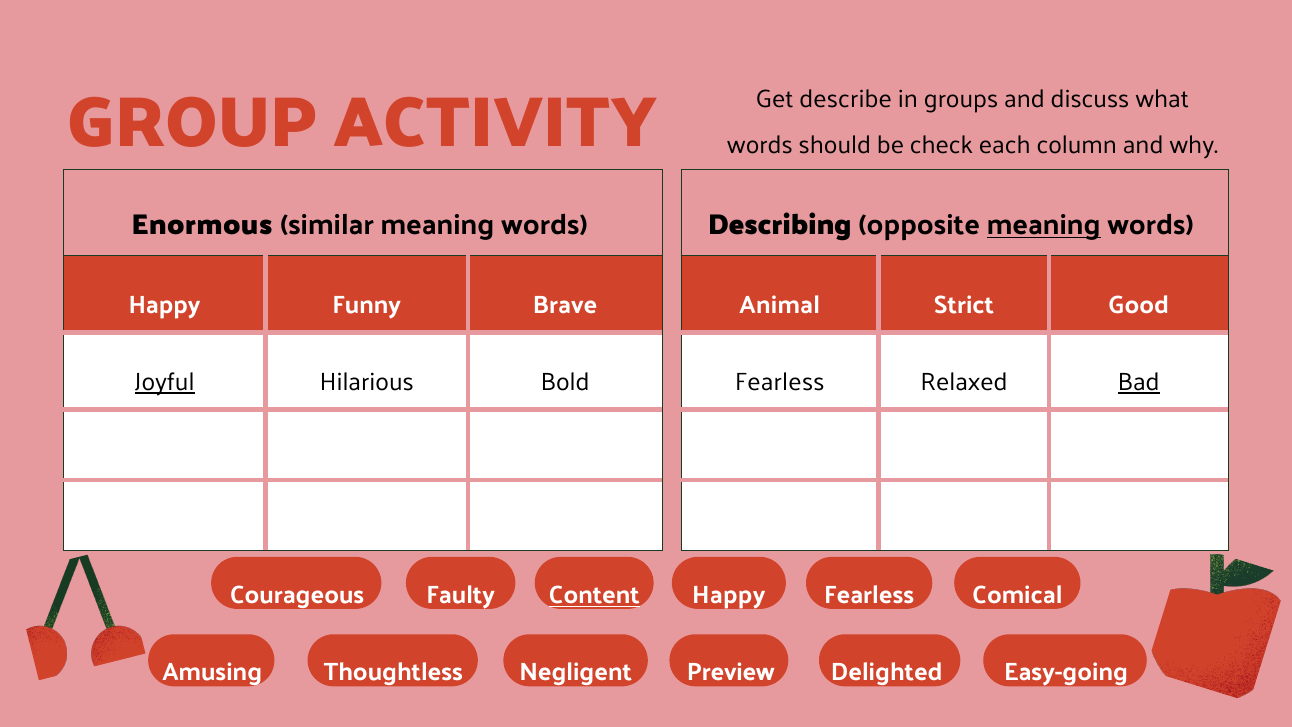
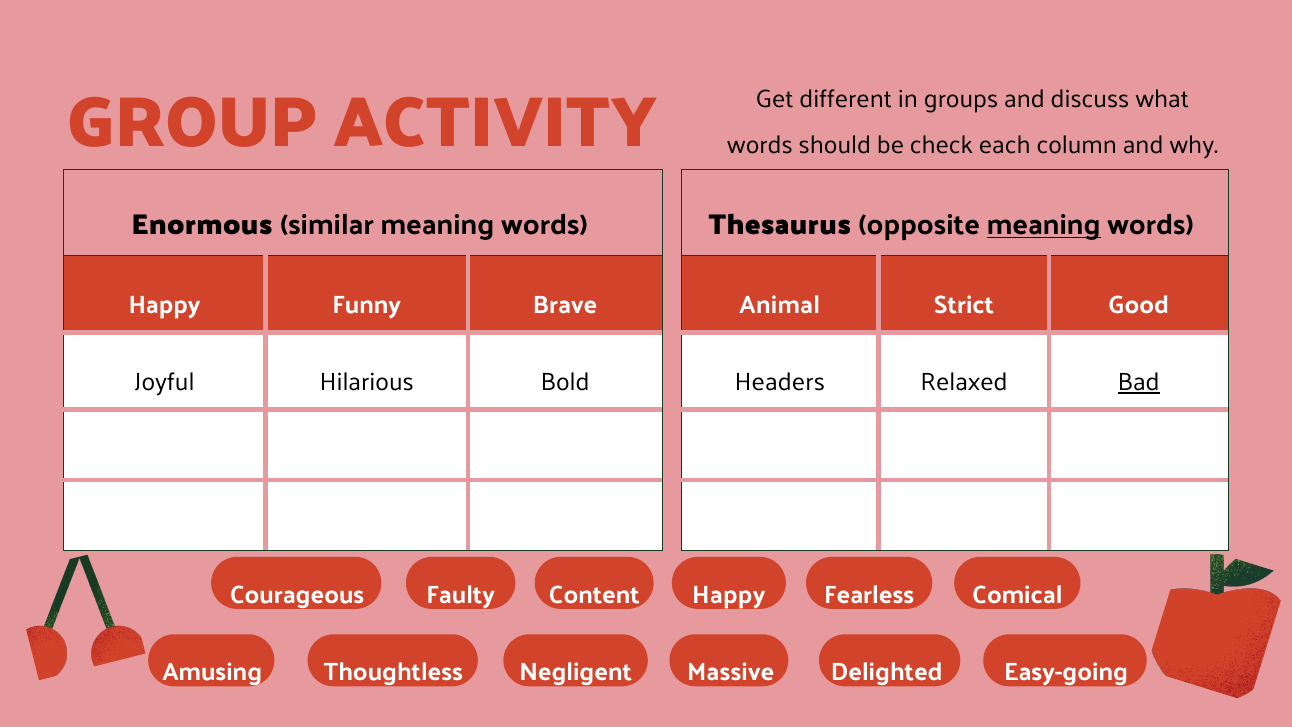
describe: describe -> different (846, 99)
Describing: Describing -> Thesaurus (780, 225)
Joyful underline: present -> none (165, 382)
Fearless: Fearless -> Headers (780, 382)
Content underline: present -> none (594, 595)
Preview: Preview -> Massive (731, 672)
